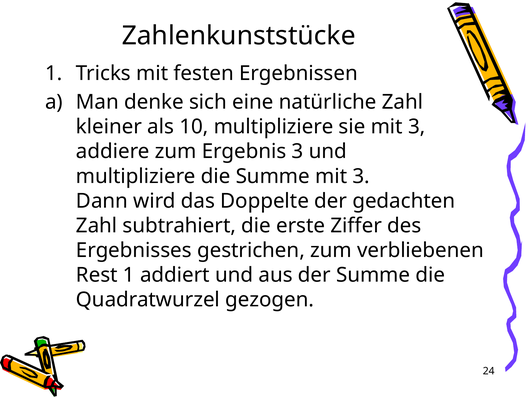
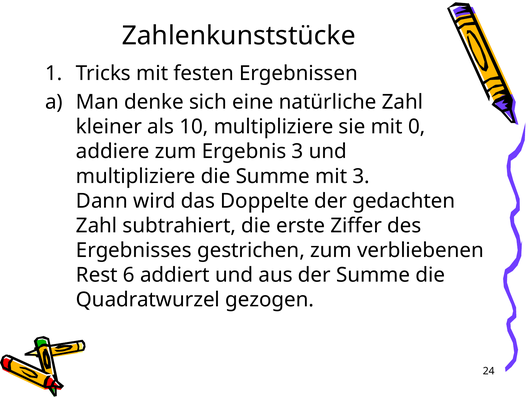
sie mit 3: 3 -> 0 (417, 127)
Rest 1: 1 -> 6 (129, 275)
